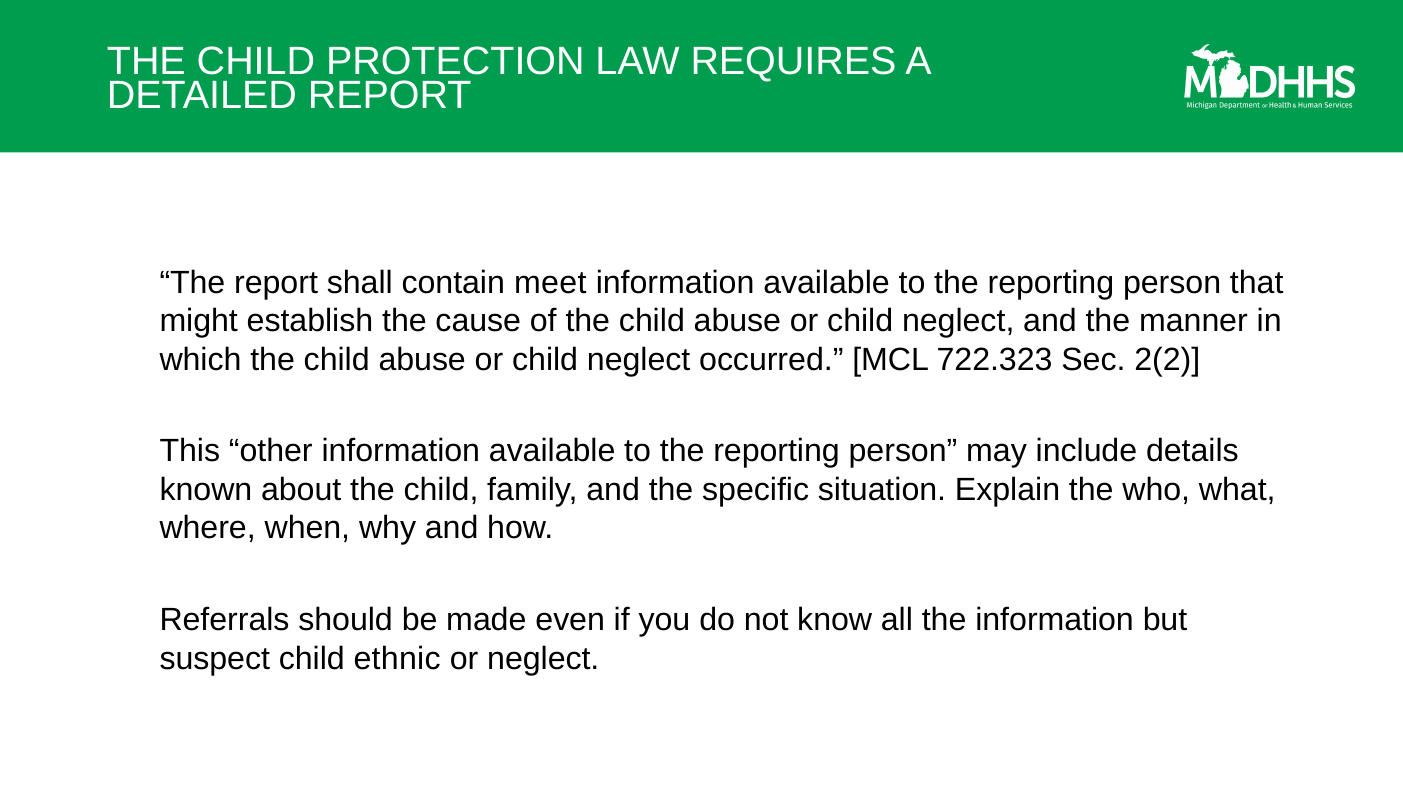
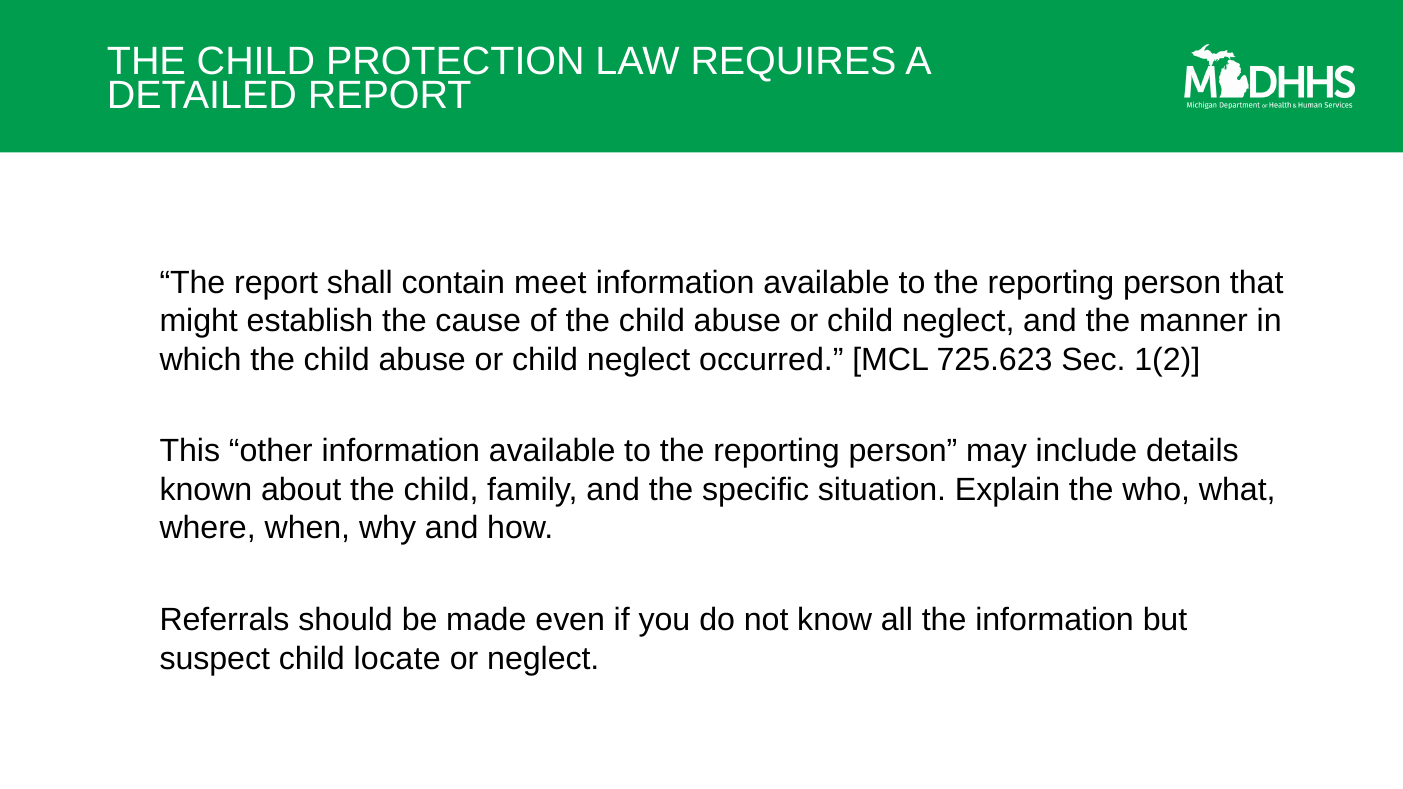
722.323: 722.323 -> 725.623 (995, 360)
2(2: 2(2 -> 1(2 (1167, 360)
ethnic: ethnic -> locate (397, 659)
